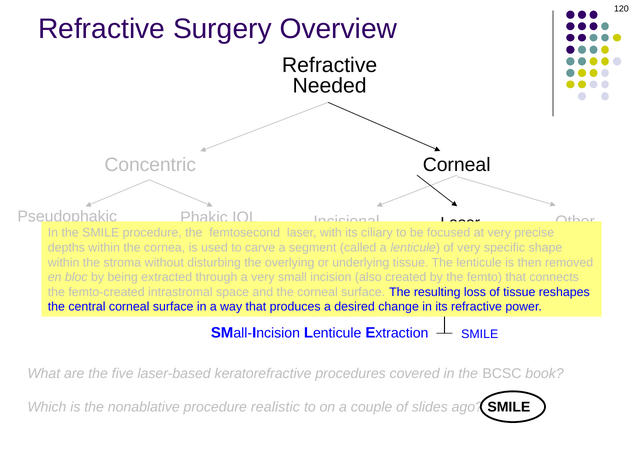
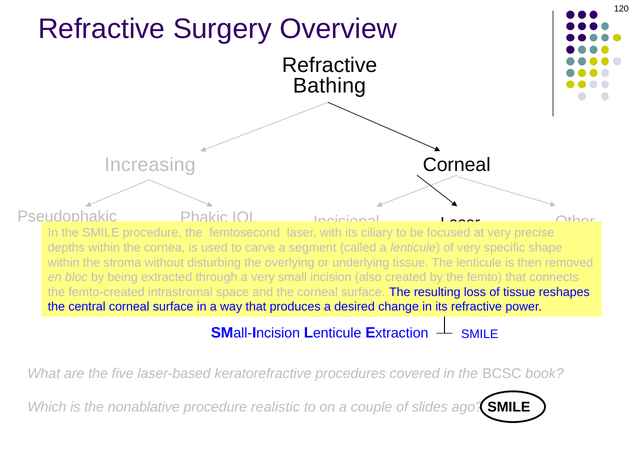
Needed: Needed -> Bathing (329, 86)
Concentric: Concentric -> Increasing (150, 165)
